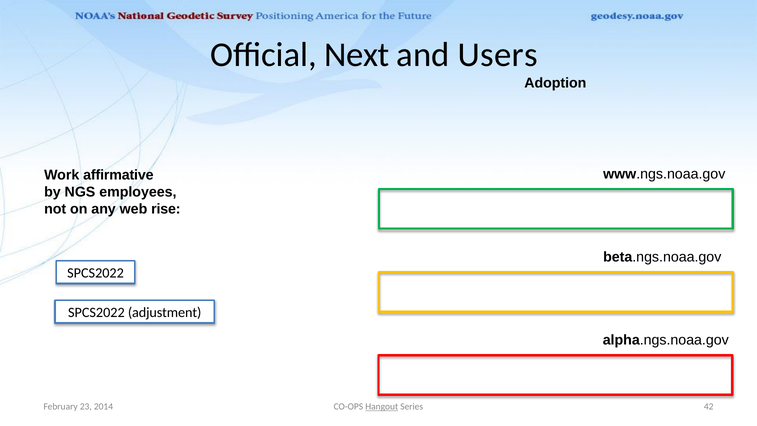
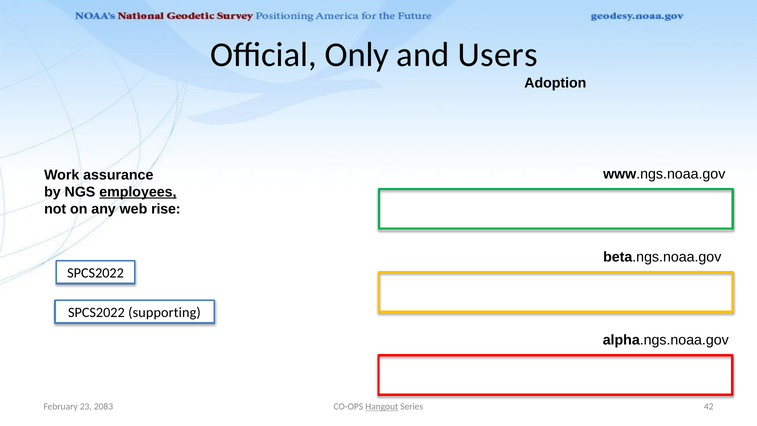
Next: Next -> Only (357, 55)
affirmative: affirmative -> assurance (118, 175)
employees underline: none -> present (138, 192)
adjustment: adjustment -> supporting (164, 313)
2014: 2014 -> 2083 (103, 407)
